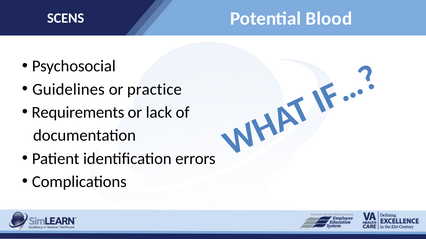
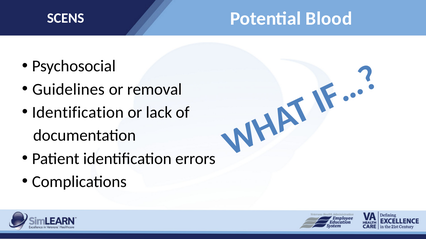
practice: practice -> removal (154, 90)
Requirements: Requirements -> Identification (78, 113)
